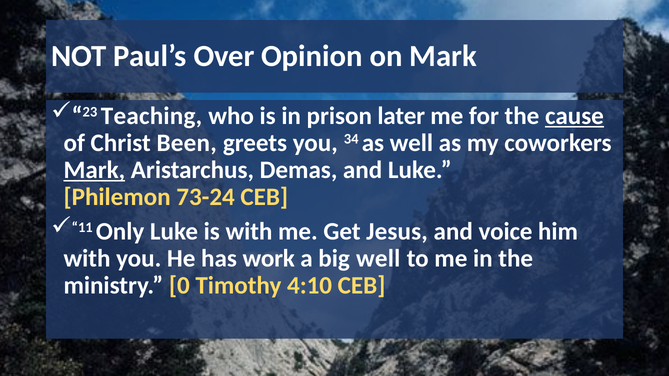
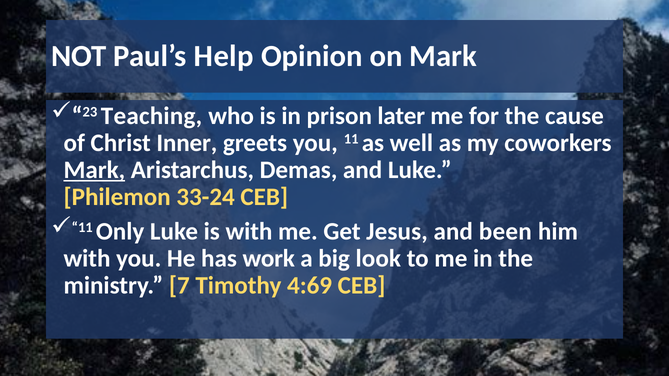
Over: Over -> Help (224, 56)
cause underline: present -> none (574, 116)
Been: Been -> Inner (187, 143)
you 34: 34 -> 11 (351, 139)
73-24: 73-24 -> 33-24 (206, 197)
voice: voice -> been (505, 231)
big well: well -> look (378, 259)
0: 0 -> 7 (179, 286)
4:10: 4:10 -> 4:69 (310, 286)
